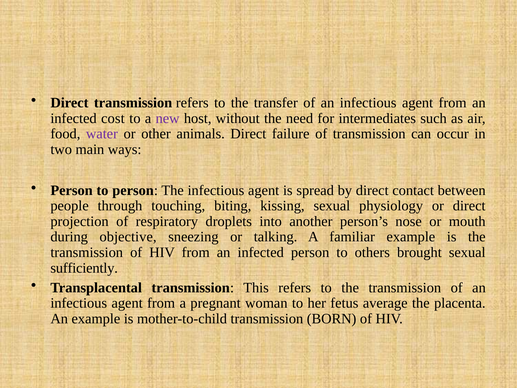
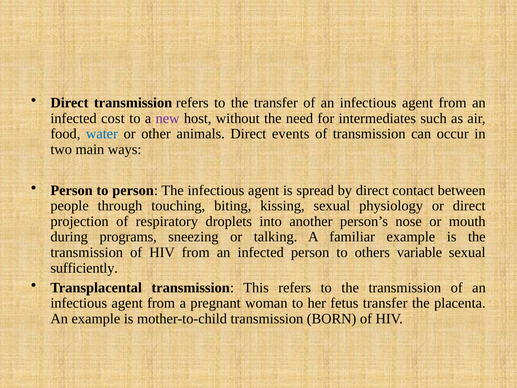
water colour: purple -> blue (102, 134)
failure: failure -> events (291, 134)
objective: objective -> programs (128, 237)
brought: brought -> variable (419, 252)
fetus average: average -> transfer (385, 303)
